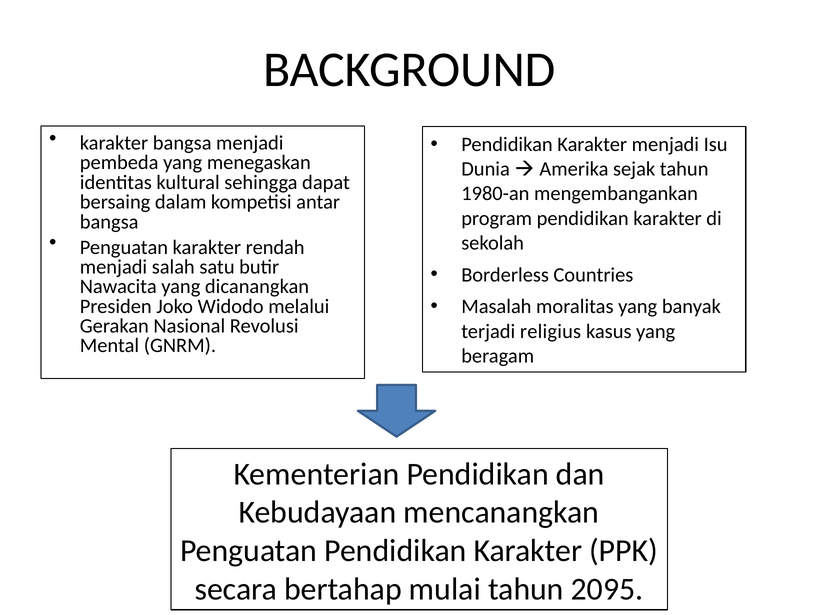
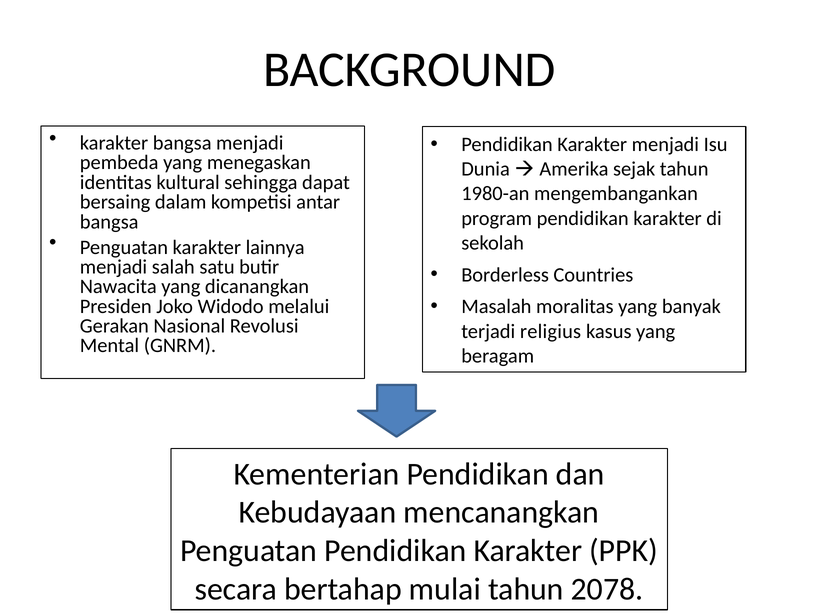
rendah: rendah -> lainnya (275, 247)
2095: 2095 -> 2078 (607, 588)
